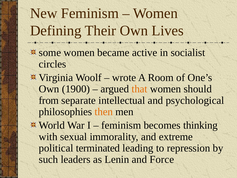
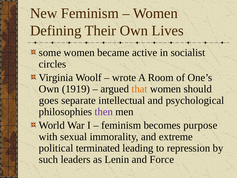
1900: 1900 -> 1919 (76, 89)
from: from -> goes (49, 100)
then colour: orange -> purple (104, 112)
thinking: thinking -> purpose (200, 125)
